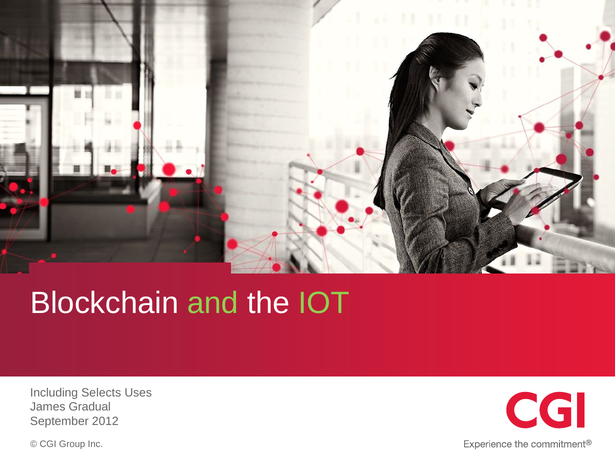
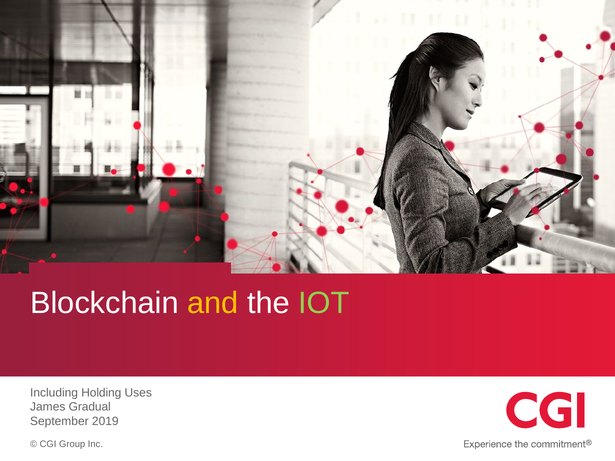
and colour: light green -> yellow (213, 303)
Selects: Selects -> Holding (101, 393)
2012: 2012 -> 2019 (105, 422)
